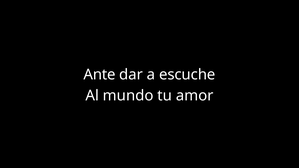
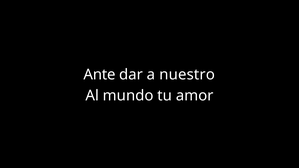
escuche: escuche -> nuestro (187, 75)
